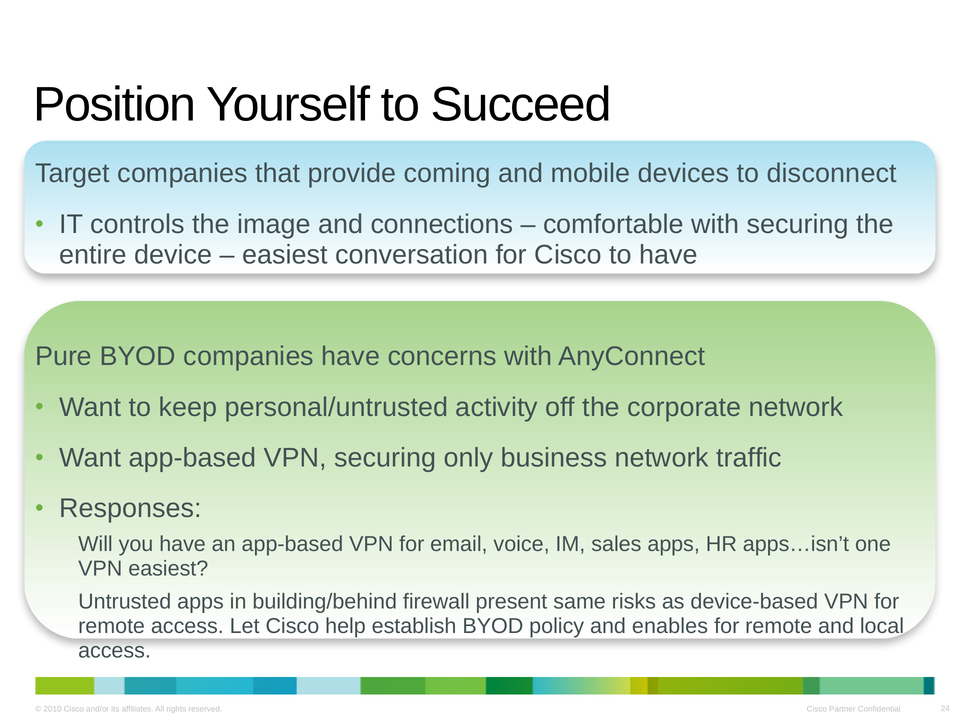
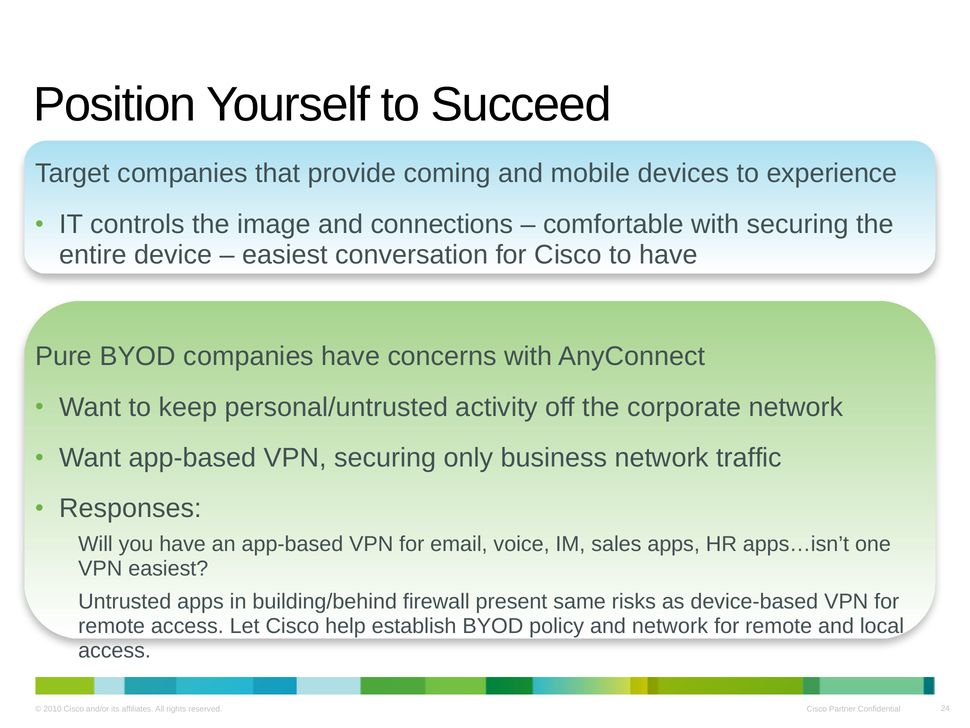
disconnect: disconnect -> experience (832, 173)
and enables: enables -> network (670, 626)
